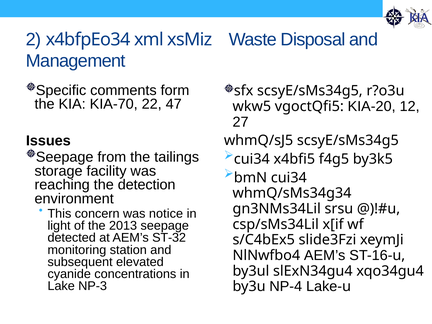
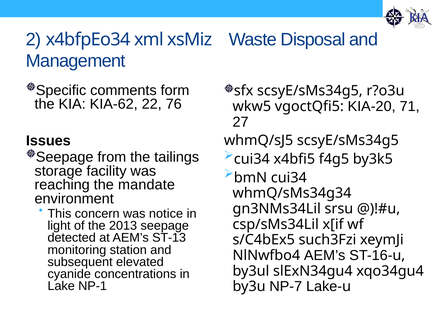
KIA-70: KIA-70 -> KIA-62 (114, 104)
47: 47 -> 76 (174, 104)
12: 12 -> 71 (410, 106)
detection: detection -> mandate (147, 185)
ST-32: ST-32 -> ST-13 (169, 238)
slide3Fzi: slide3Fzi -> such3Fzi (327, 240)
NP-3: NP-3 -> NP-1 (93, 286)
NP-4: NP-4 -> NP-7 (286, 286)
